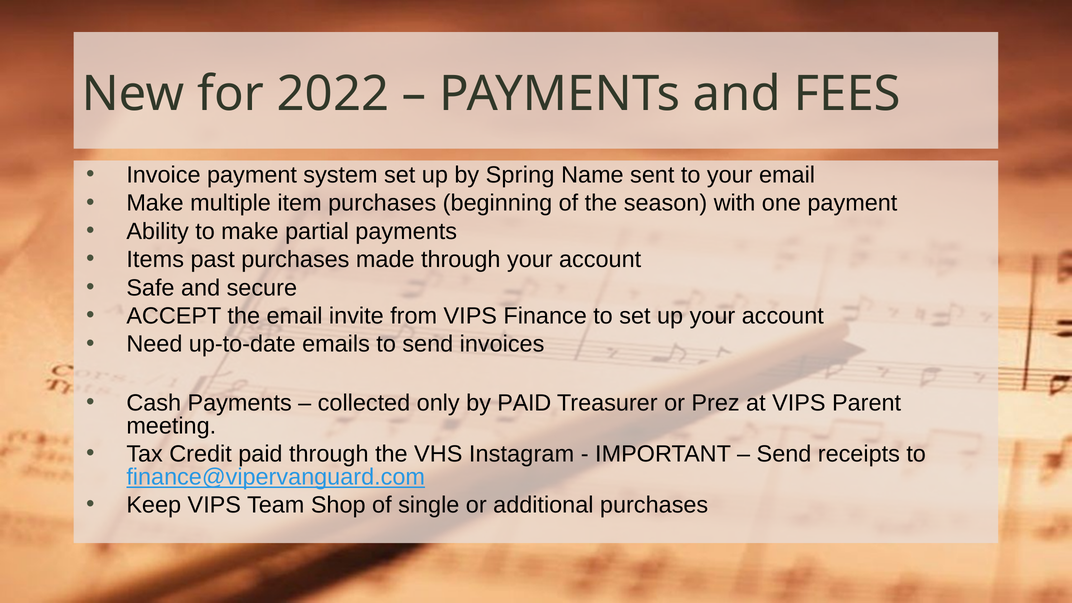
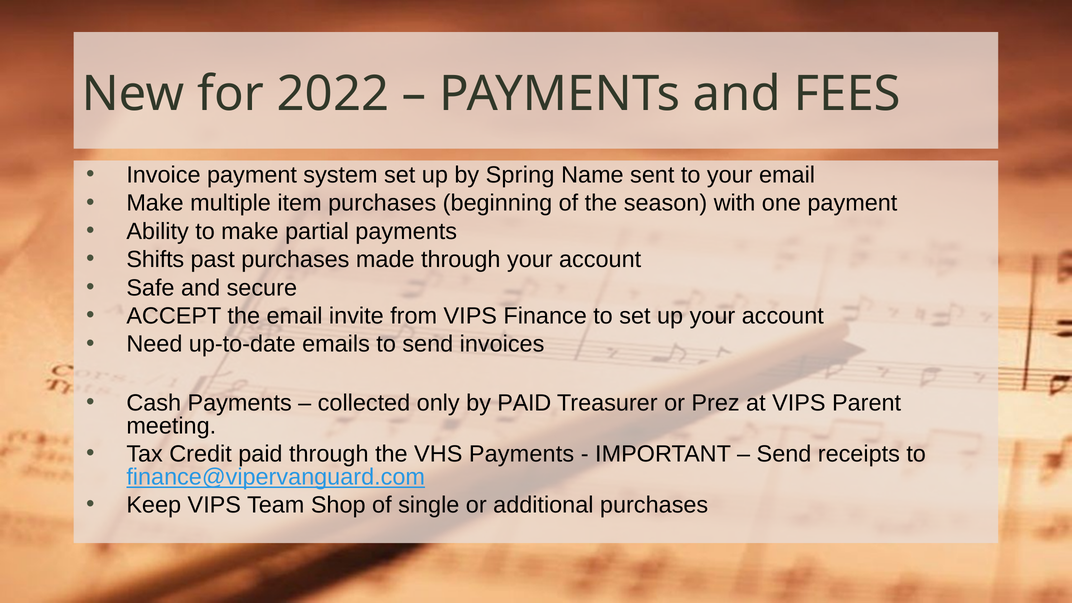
Items: Items -> Shifts (155, 260)
VHS Instagram: Instagram -> Payments (522, 454)
